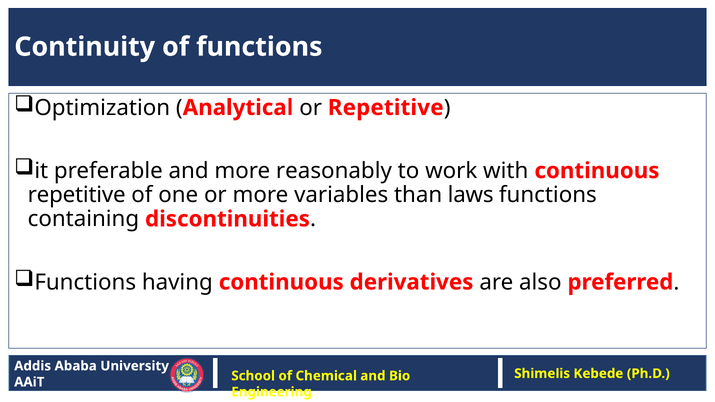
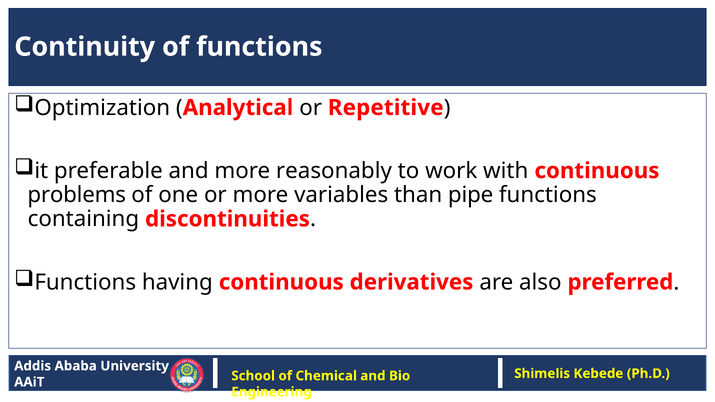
repetitive: repetitive -> problems (77, 195)
laws: laws -> pipe (471, 195)
